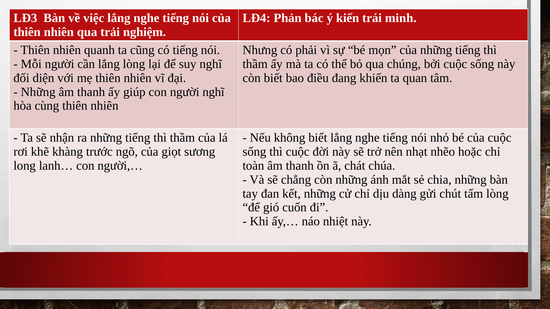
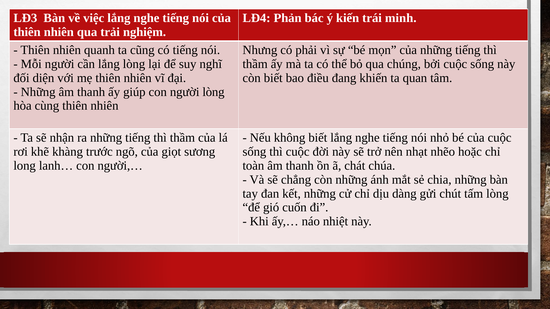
người nghĩ: nghĩ -> lòng (213, 92)
